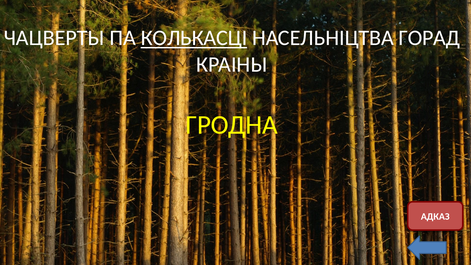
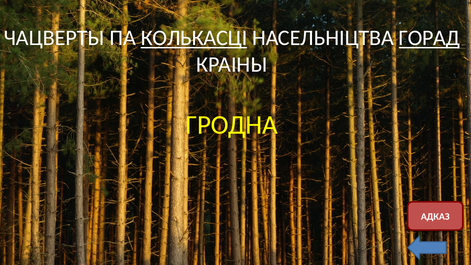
ГОРАД underline: none -> present (429, 38)
